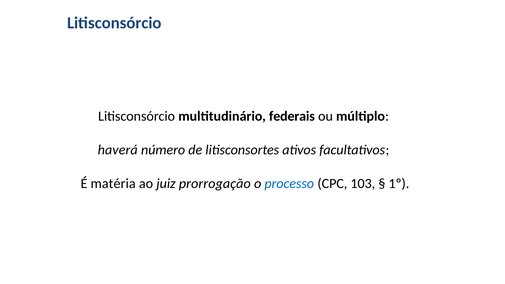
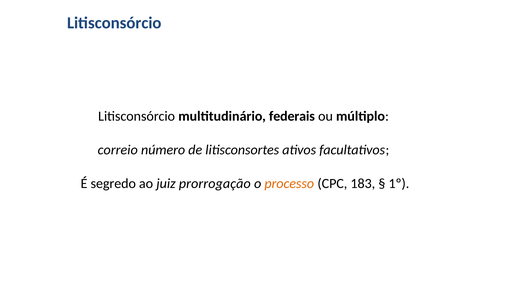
haverá: haverá -> correio (118, 150)
matéria: matéria -> segredo (113, 183)
processo colour: blue -> orange (289, 183)
103: 103 -> 183 (363, 183)
